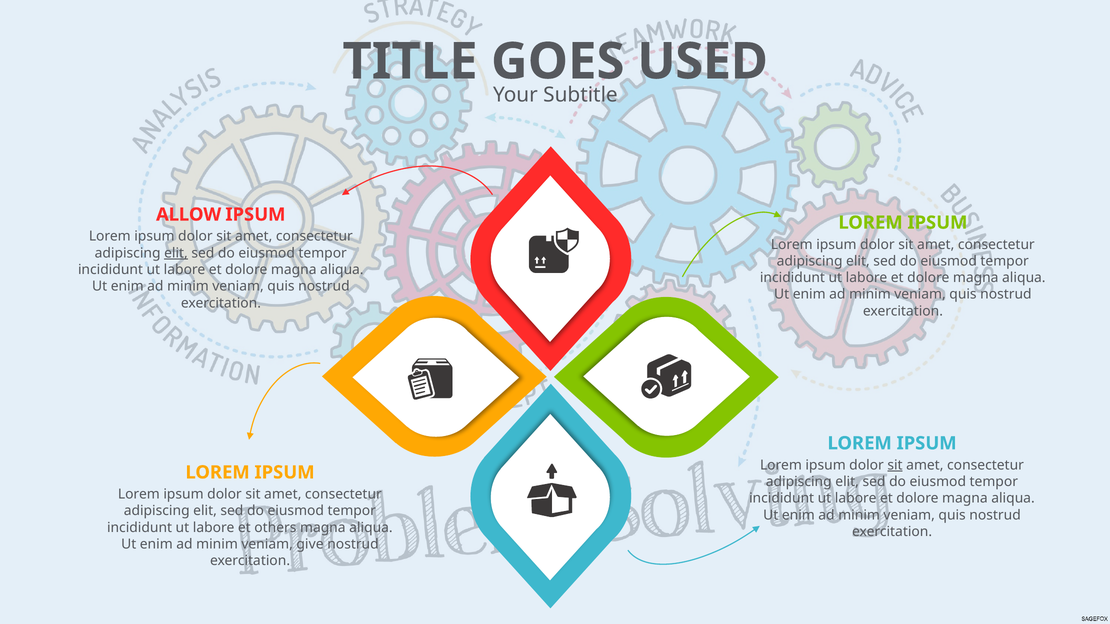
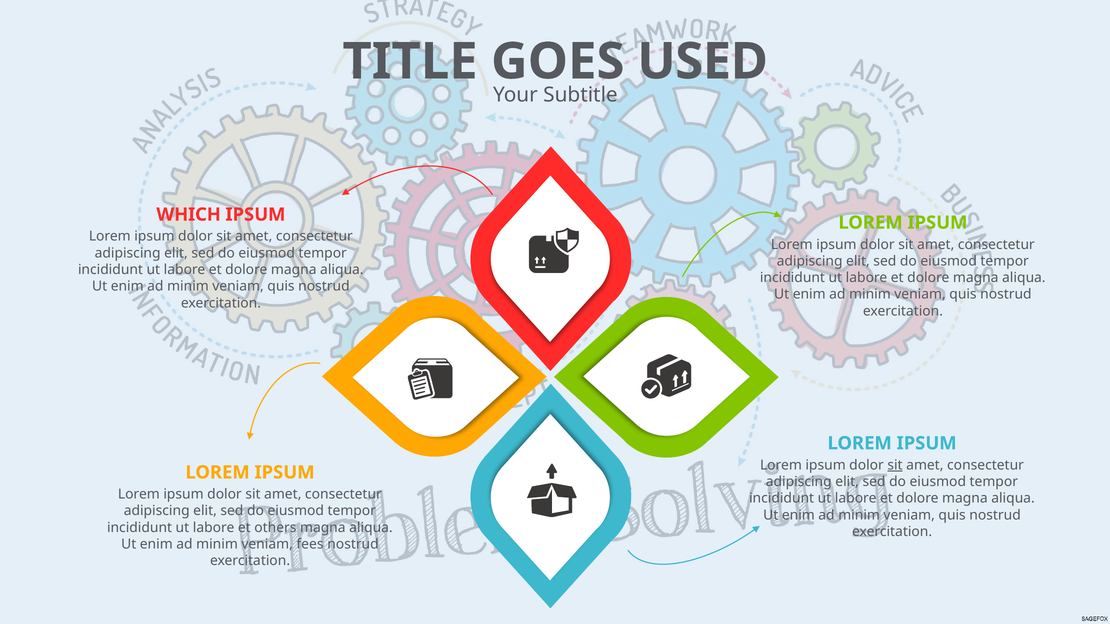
ALLOW: ALLOW -> WHICH (189, 215)
elit underline: present -> none (176, 253)
give: give -> fees (310, 544)
